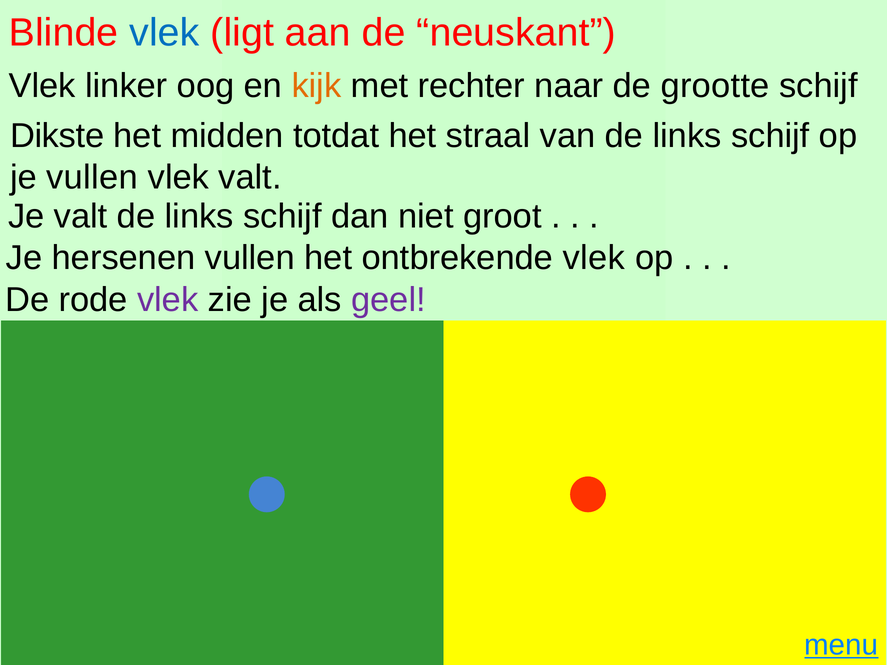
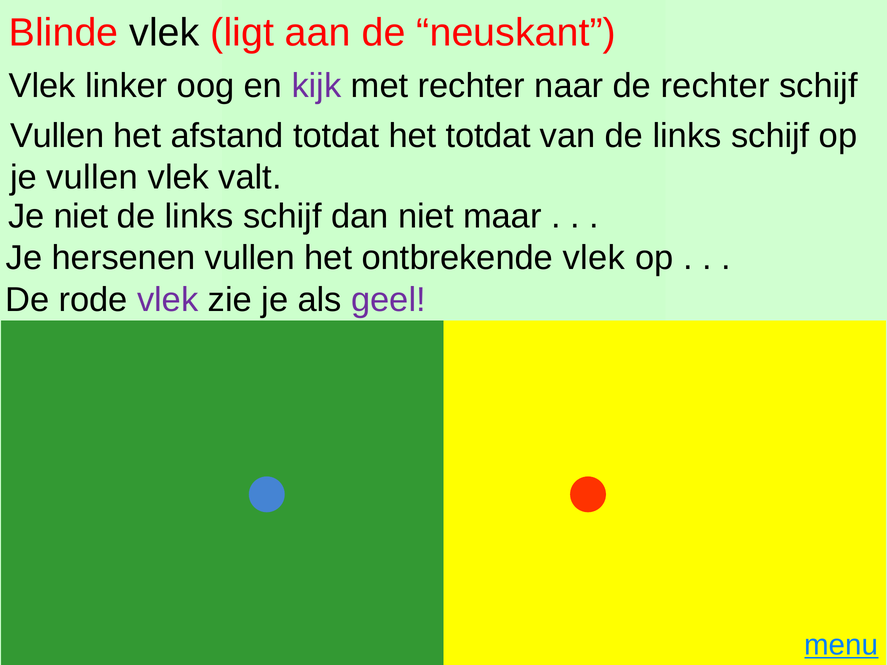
vlek colour: blue -> black (164, 33)
kijk colour: orange -> purple (316, 86)
de grootte: grootte -> rechter (715, 86)
Dikste: Dikste -> Vullen (57, 136)
midden: midden -> afstand (227, 136)
het straal: straal -> totdat (488, 136)
Je valt: valt -> niet (81, 216)
groot: groot -> maar (502, 216)
